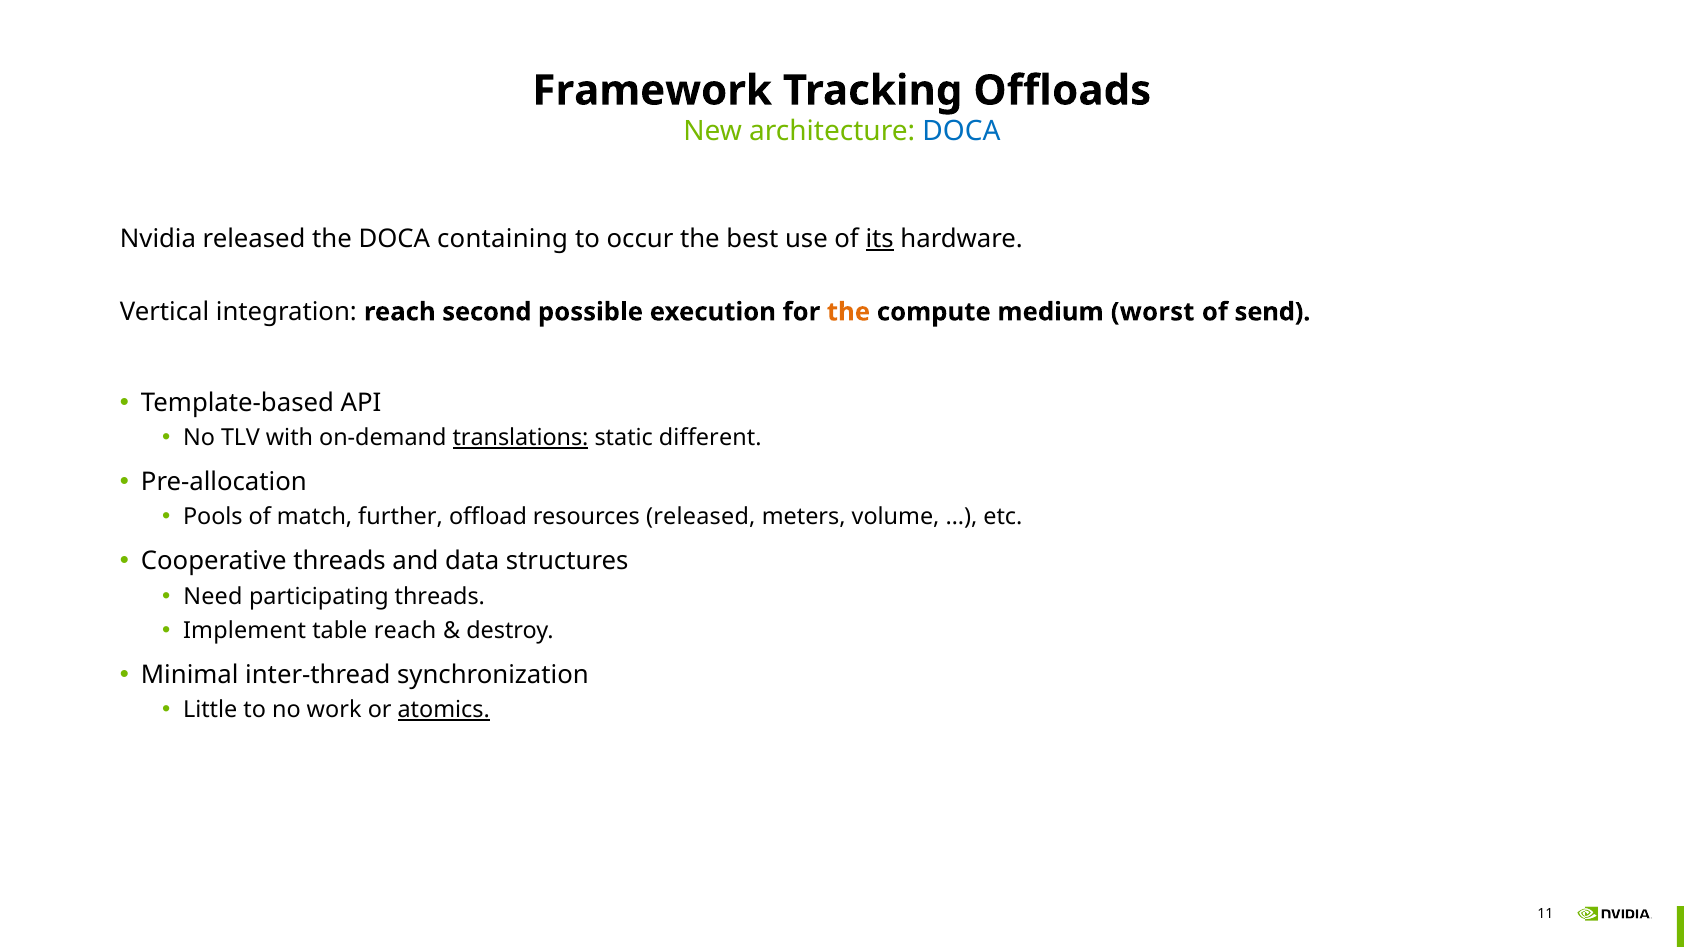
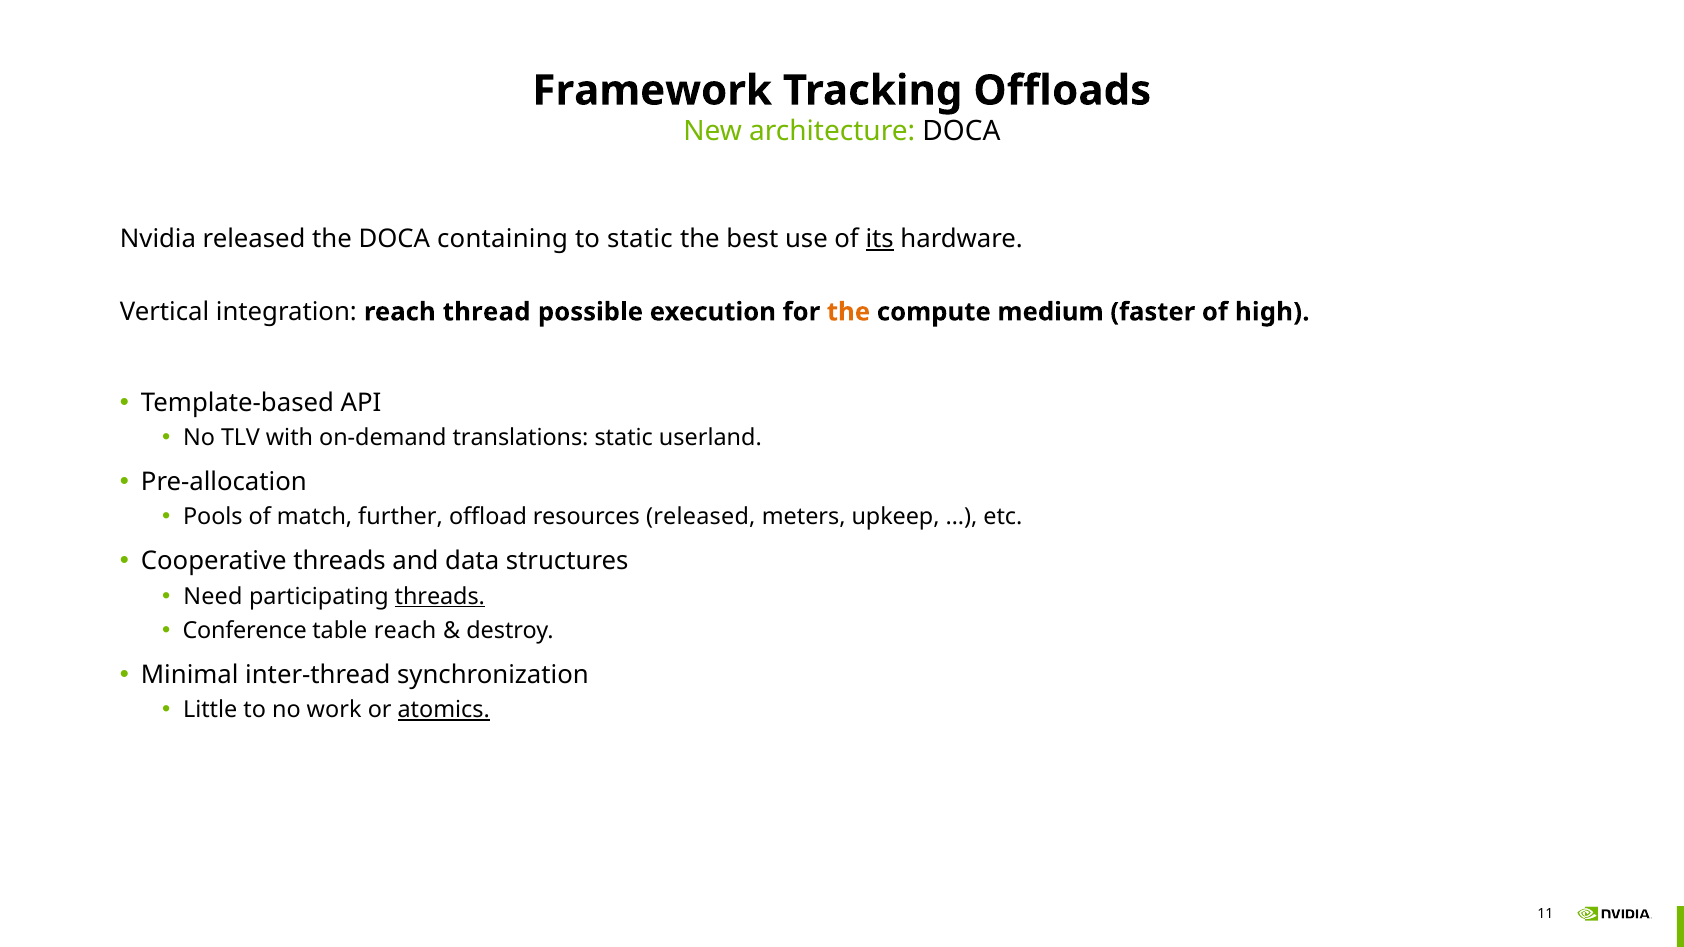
DOCA colour: blue -> black (961, 132)
to occur: occur -> static (640, 239)
second: second -> thread (487, 312)
worst: worst -> faster (1153, 312)
send: send -> high (1272, 312)
translations underline: present -> none (521, 438)
different: different -> userland (710, 438)
volume: volume -> upkeep (896, 517)
threads underline: none -> present (440, 597)
Implement: Implement -> Conference (245, 631)
